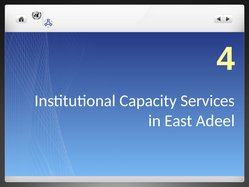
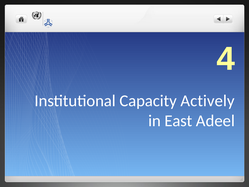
Services: Services -> Actively (208, 101)
